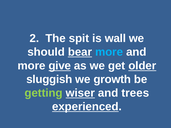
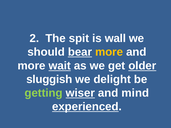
more colour: light blue -> yellow (109, 52)
give: give -> wait (60, 66)
growth: growth -> delight (112, 79)
trees: trees -> mind (135, 93)
